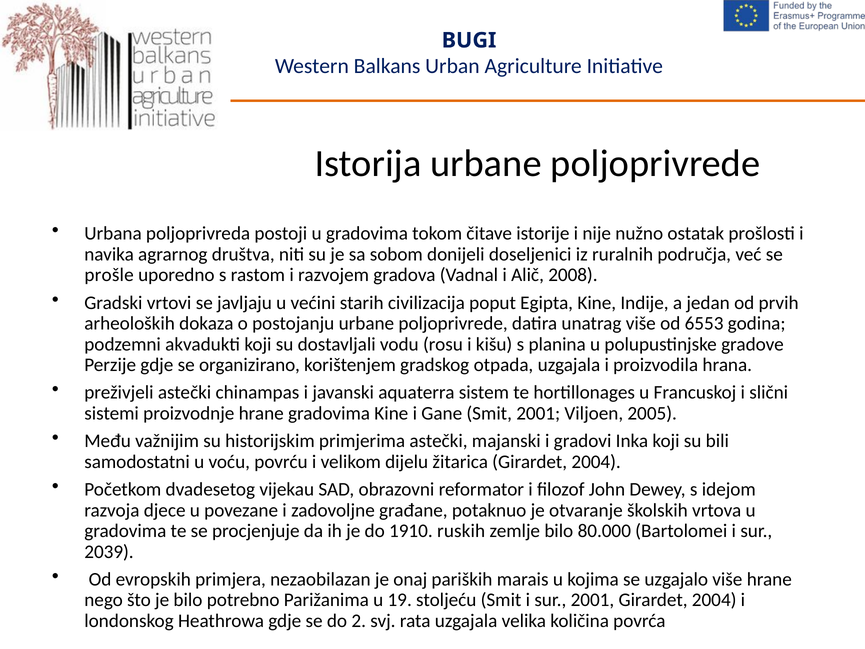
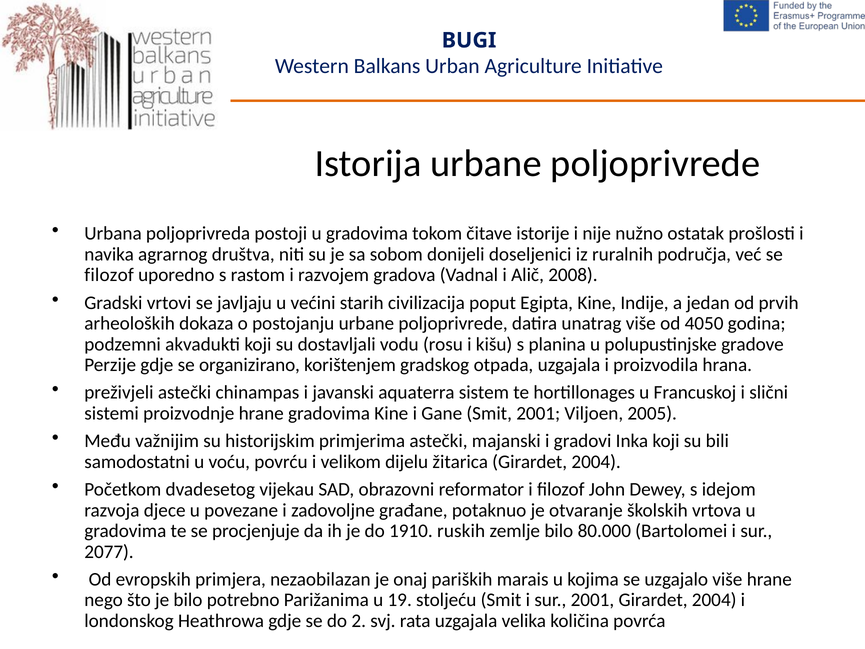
prošle: prošle -> filozof (109, 275)
6553: 6553 -> 4050 (704, 323)
2039: 2039 -> 2077 (109, 551)
